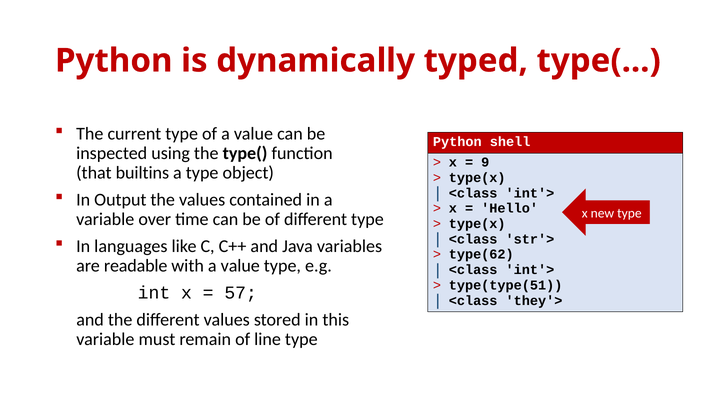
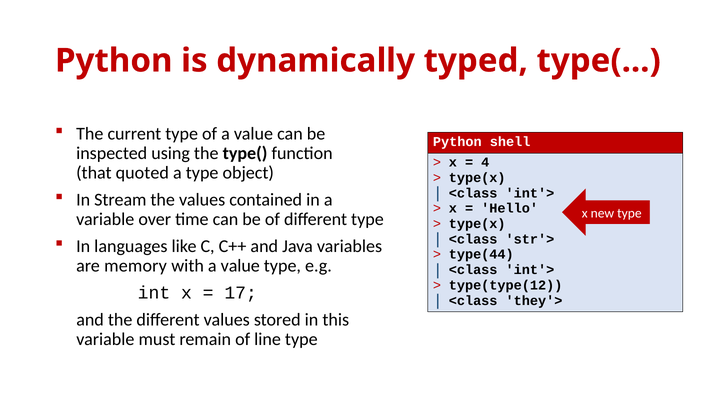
9: 9 -> 4 (485, 163)
builtins: builtins -> quoted (142, 173)
Output: Output -> Stream (120, 200)
type(62: type(62 -> type(44 (481, 255)
readable: readable -> memory (136, 266)
type(type(51: type(type(51 -> type(type(12 (506, 285)
57: 57 -> 17 (241, 293)
